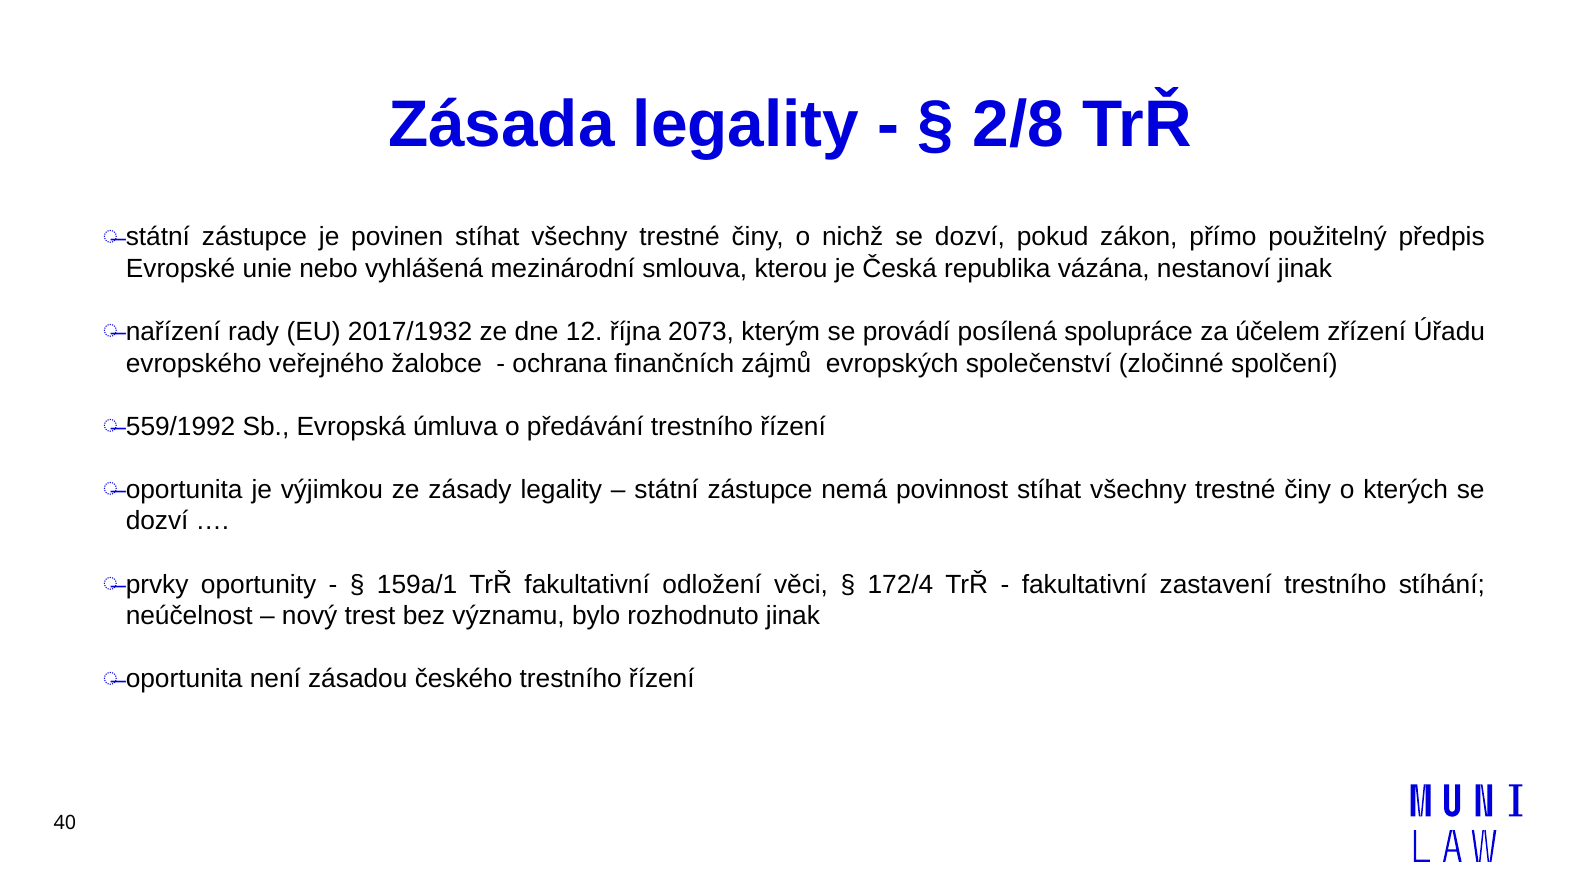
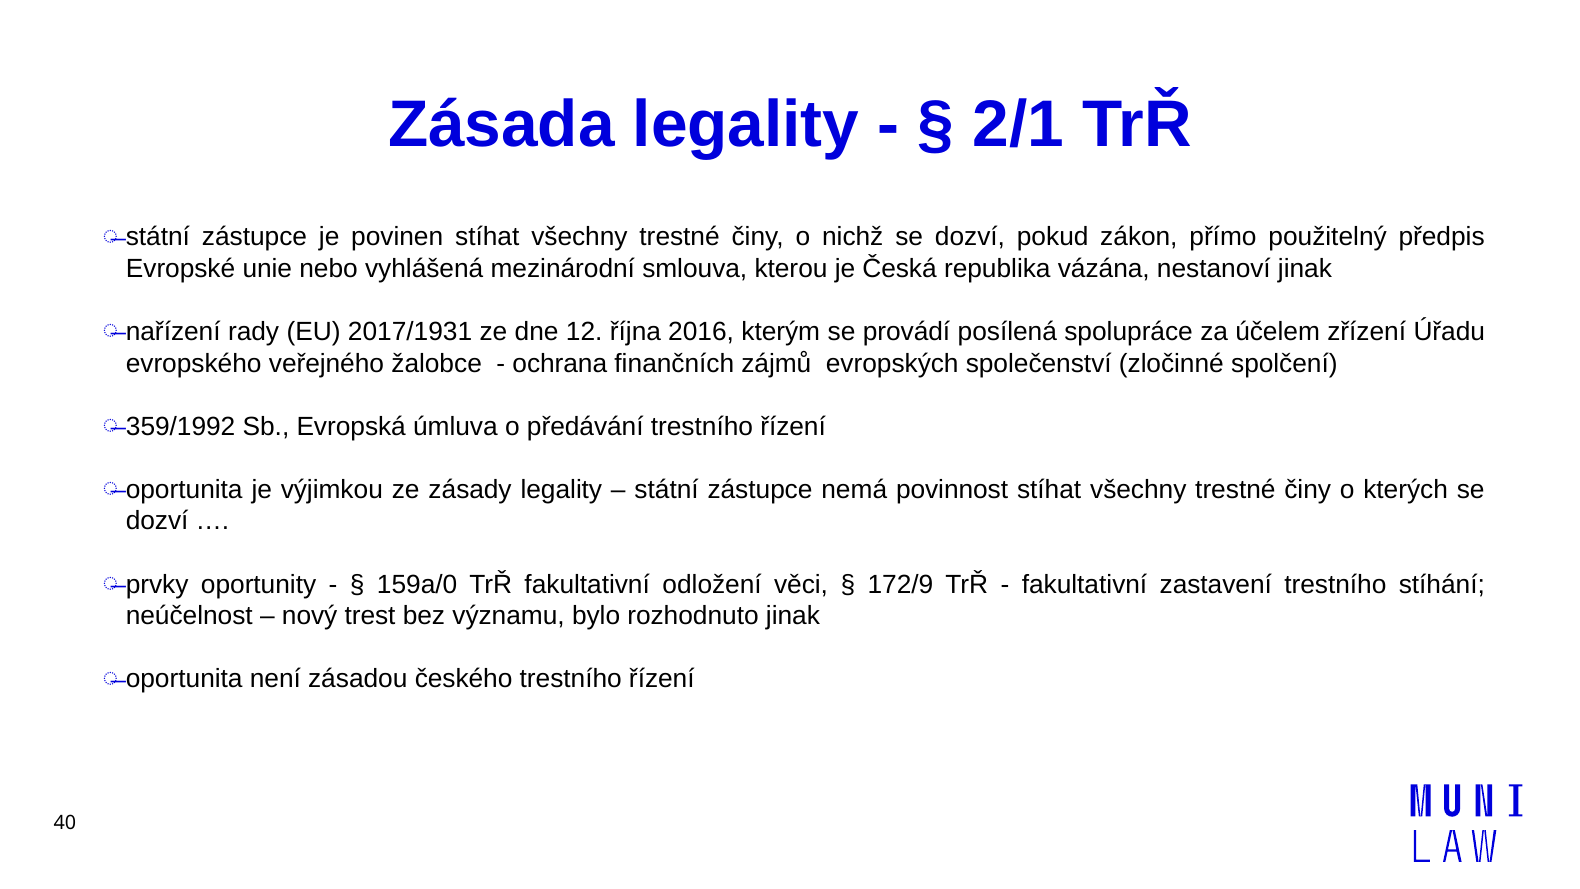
2/8: 2/8 -> 2/1 (1018, 124)
2017/1932: 2017/1932 -> 2017/1931 (410, 332)
2073: 2073 -> 2016 (701, 332)
559/1992: 559/1992 -> 359/1992 (181, 426)
159a/1: 159a/1 -> 159a/0 (417, 584)
172/4: 172/4 -> 172/9 (901, 584)
